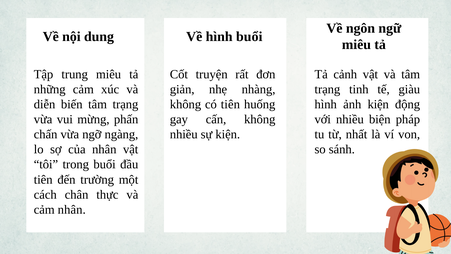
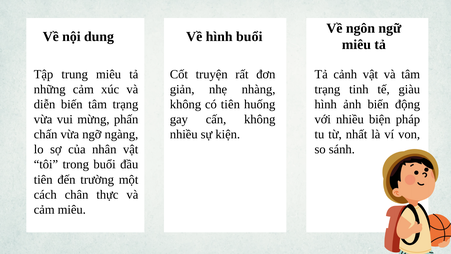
ảnh kiện: kiện -> biến (378, 104)
cảm nhân: nhân -> miêu (72, 209)
